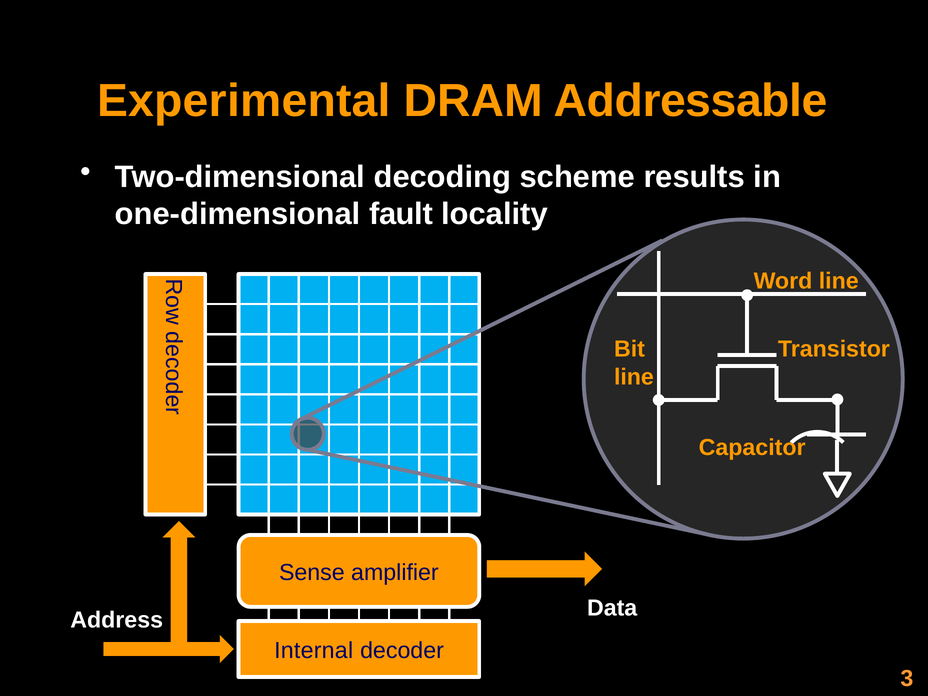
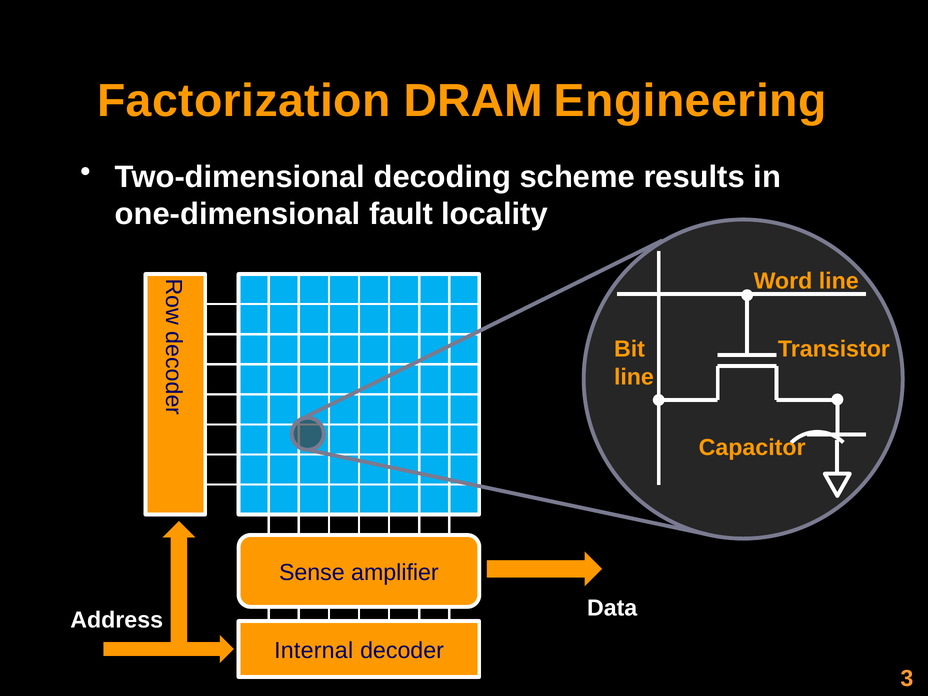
Experimental: Experimental -> Factorization (244, 101)
Addressable: Addressable -> Engineering (690, 101)
